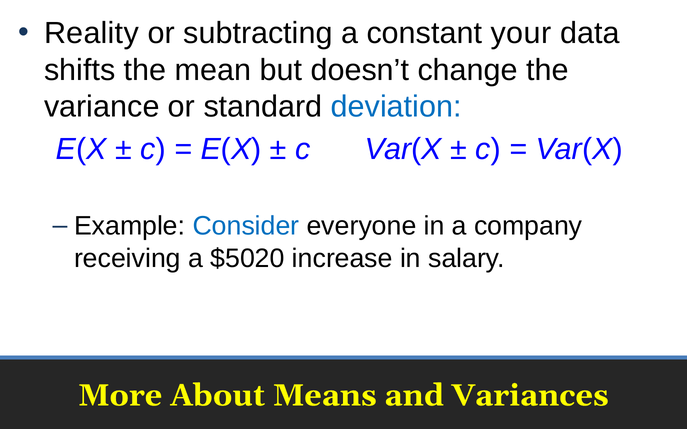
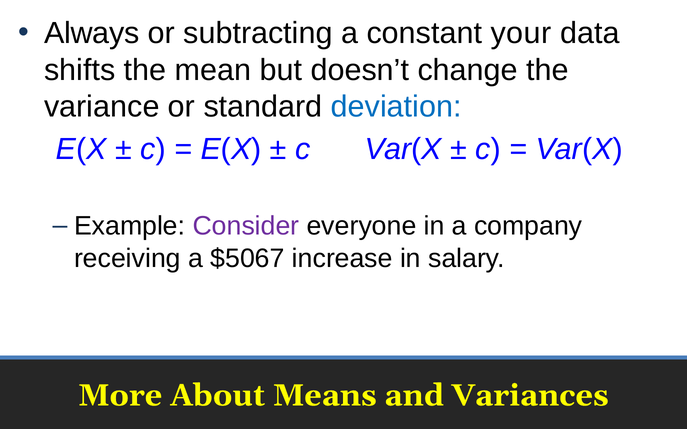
Reality: Reality -> Always (92, 33)
Consider colour: blue -> purple (246, 226)
$5020: $5020 -> $5067 (247, 258)
